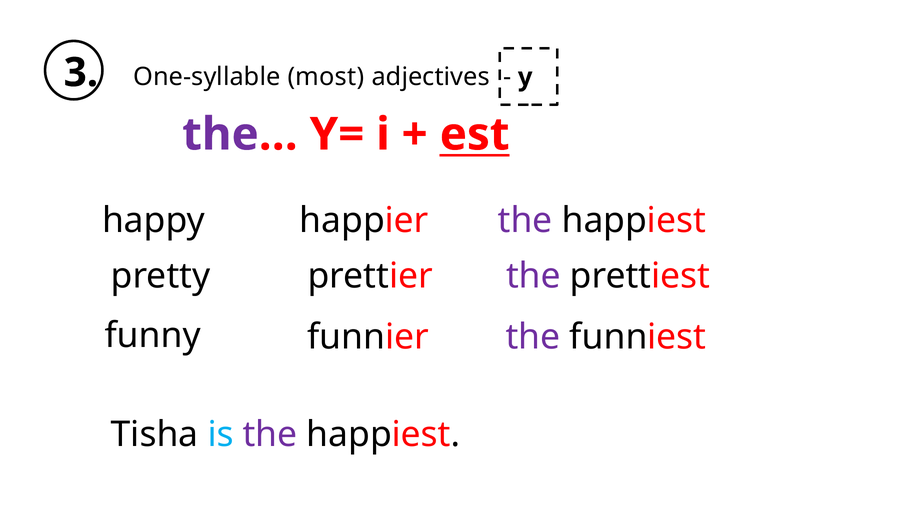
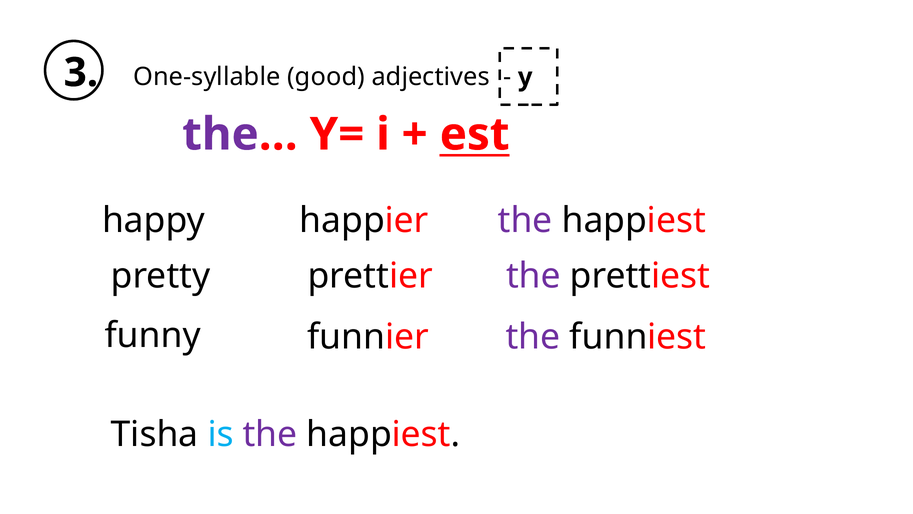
most: most -> good (326, 77)
